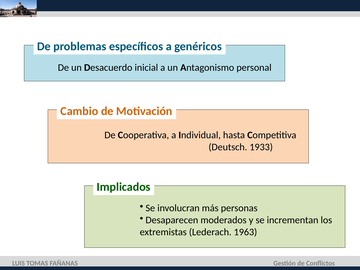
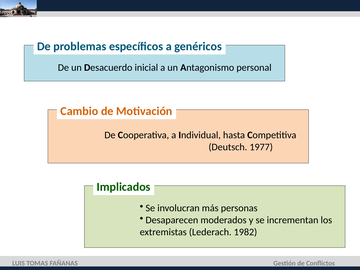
1933: 1933 -> 1977 (261, 147)
1963: 1963 -> 1982 (245, 232)
